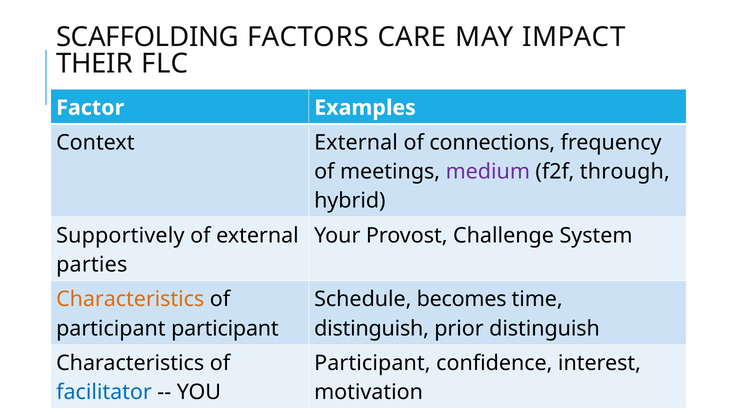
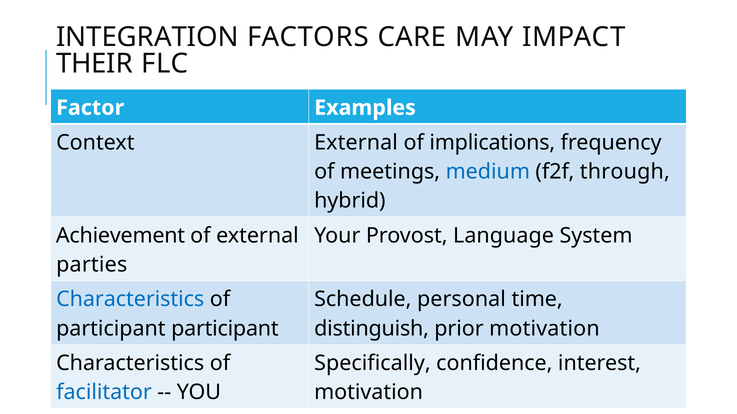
SCAFFOLDING: SCAFFOLDING -> INTEGRATION (147, 37)
connections: connections -> implications (492, 143)
medium colour: purple -> blue (488, 172)
Supportively: Supportively -> Achievement (121, 236)
Challenge: Challenge -> Language (504, 236)
Characteristics colour: orange -> blue (130, 300)
becomes: becomes -> personal (461, 300)
prior distinguish: distinguish -> motivation (544, 329)
Participant: Participant -> Specifically (372, 364)
